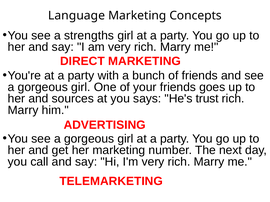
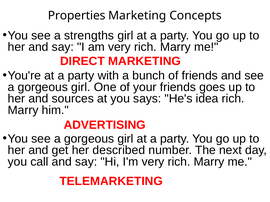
Language: Language -> Properties (77, 16)
trust: trust -> idea (207, 99)
her marketing: marketing -> described (119, 151)
